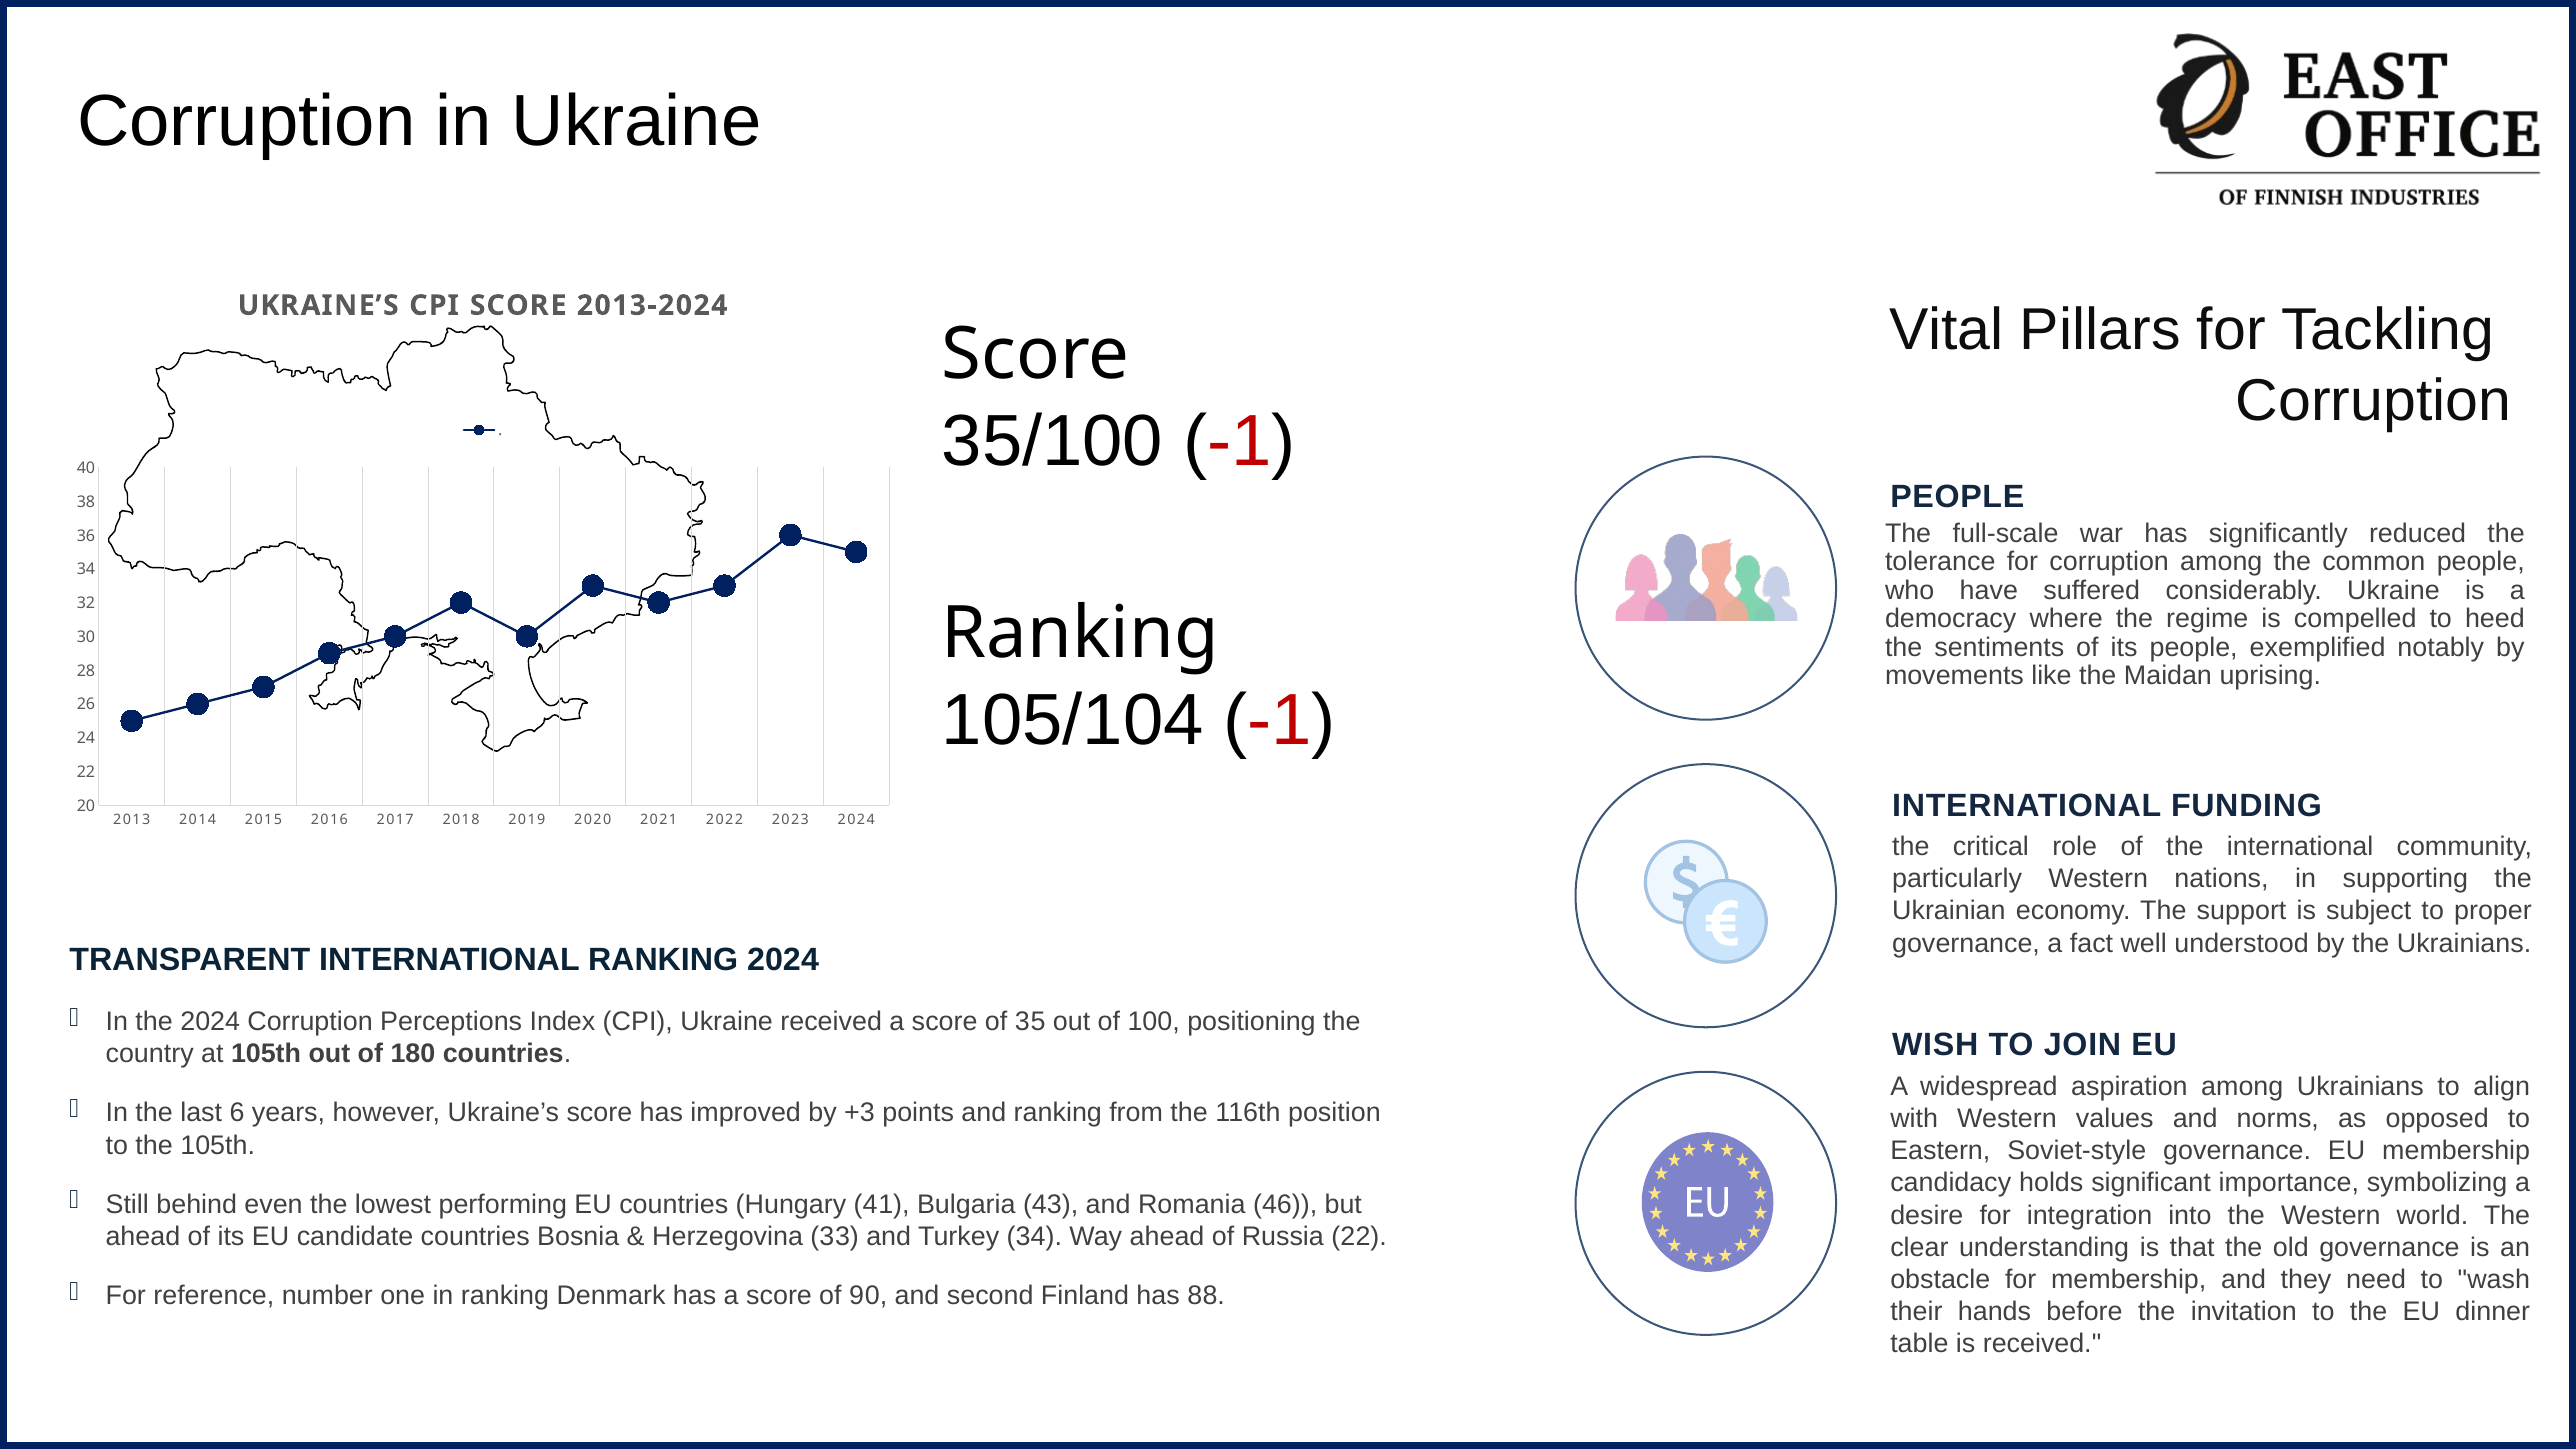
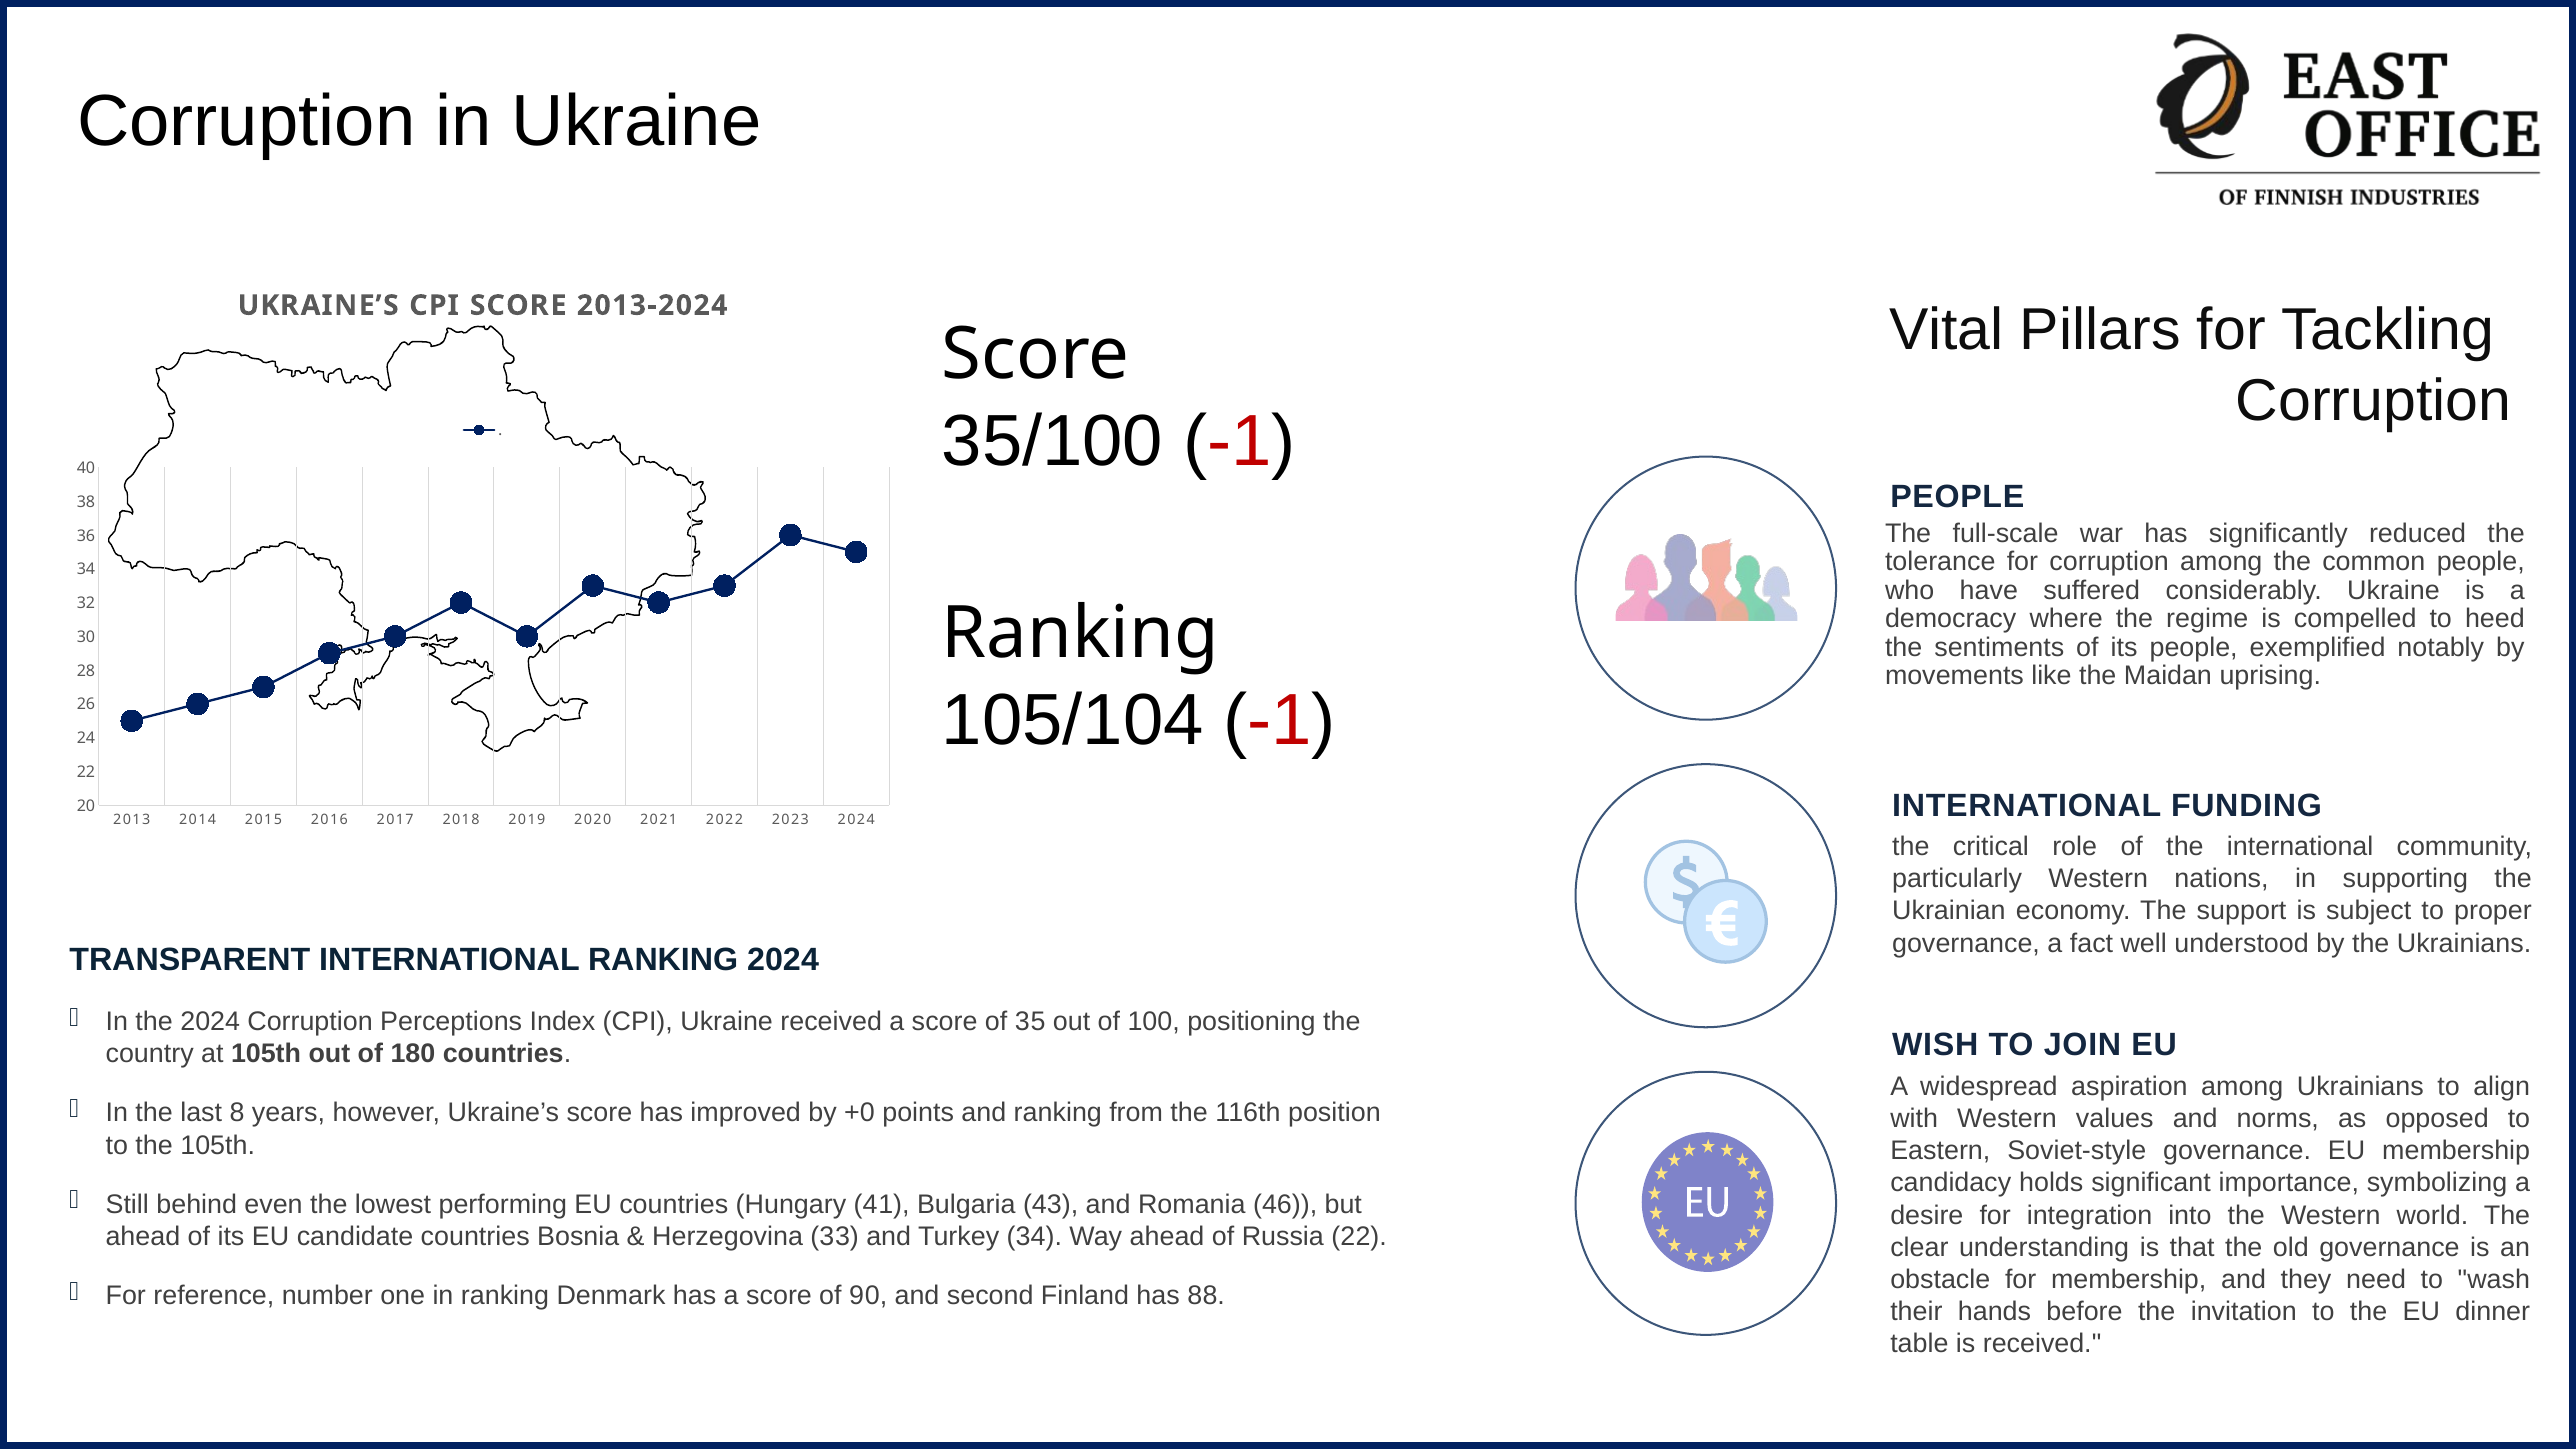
6: 6 -> 8 (237, 1113)
+3: +3 -> +0 (860, 1113)
